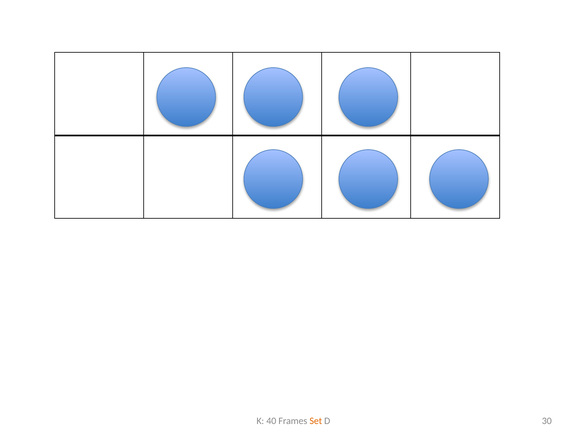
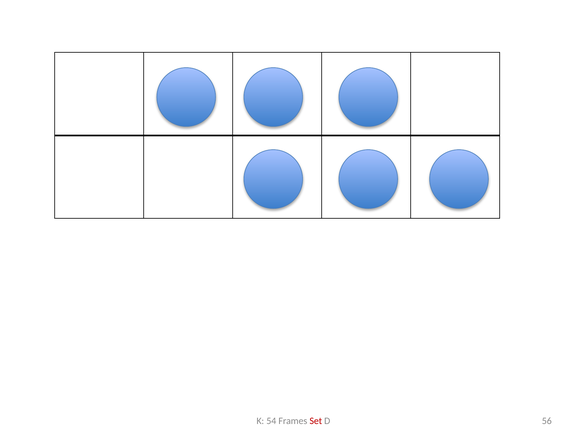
40: 40 -> 54 (271, 420)
Set colour: orange -> red (316, 420)
30: 30 -> 56 (547, 420)
